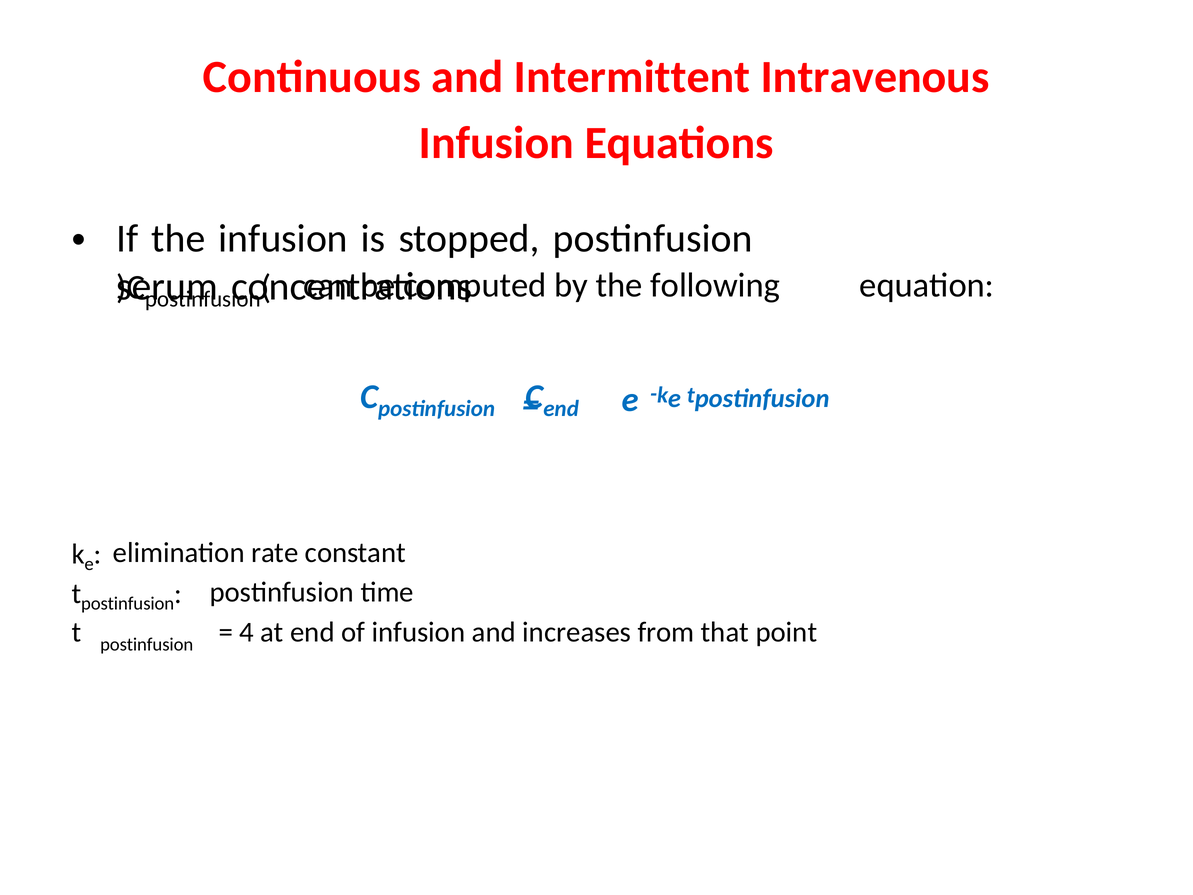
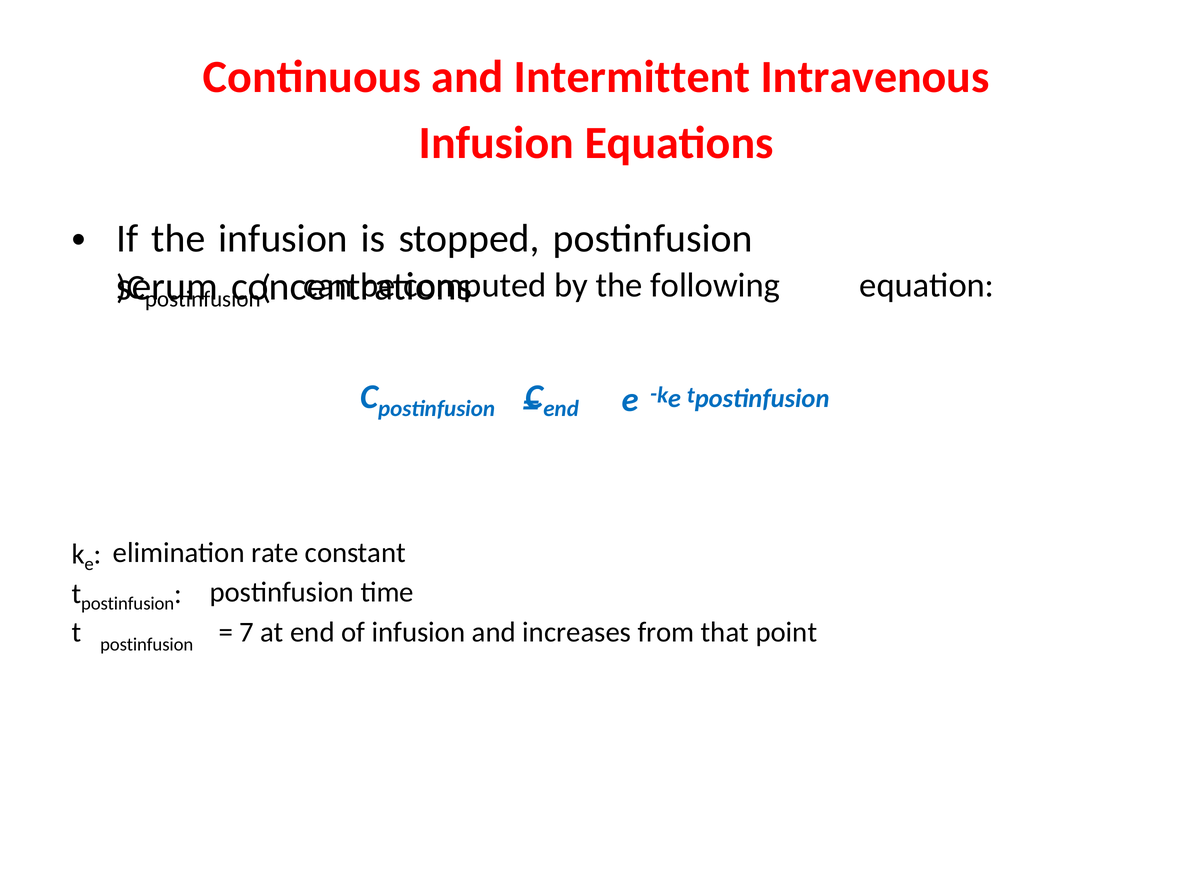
4: 4 -> 7 (247, 632)
